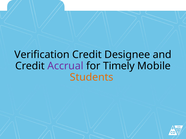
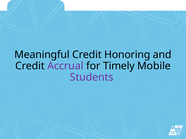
Verification: Verification -> Meaningful (42, 55)
Designee: Designee -> Honoring (127, 55)
Students colour: orange -> purple (92, 77)
